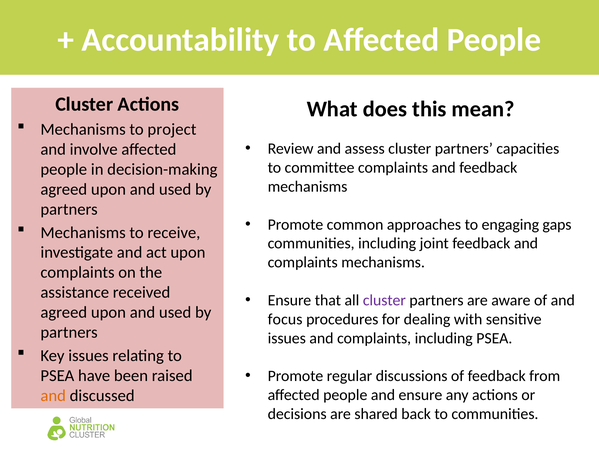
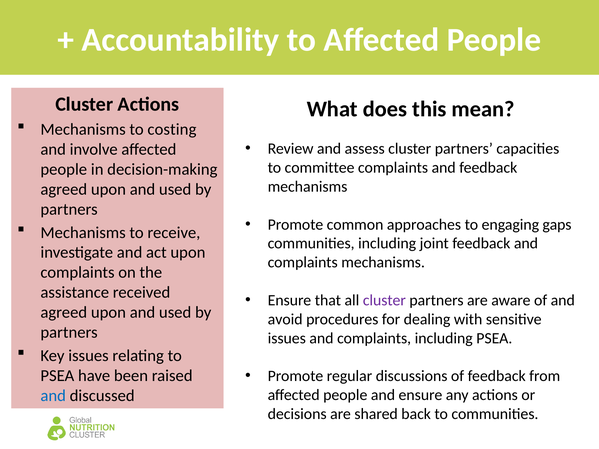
project: project -> costing (172, 129)
focus: focus -> avoid (285, 319)
and colour: orange -> blue (53, 396)
